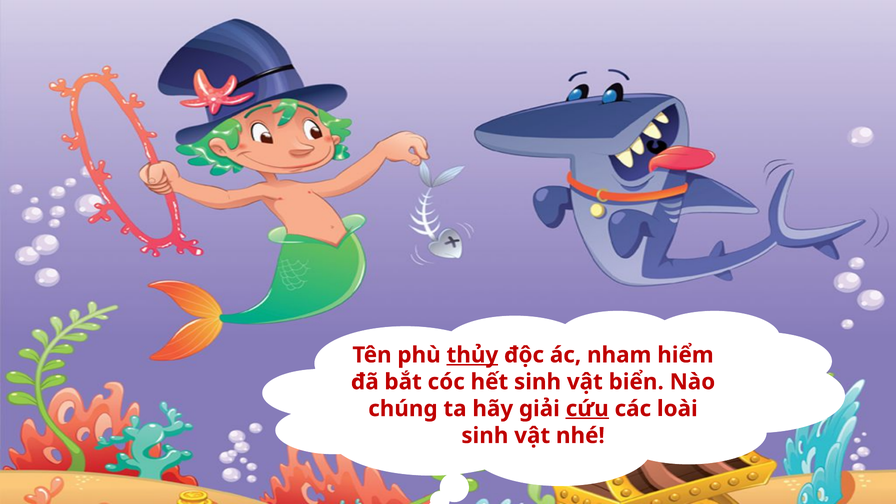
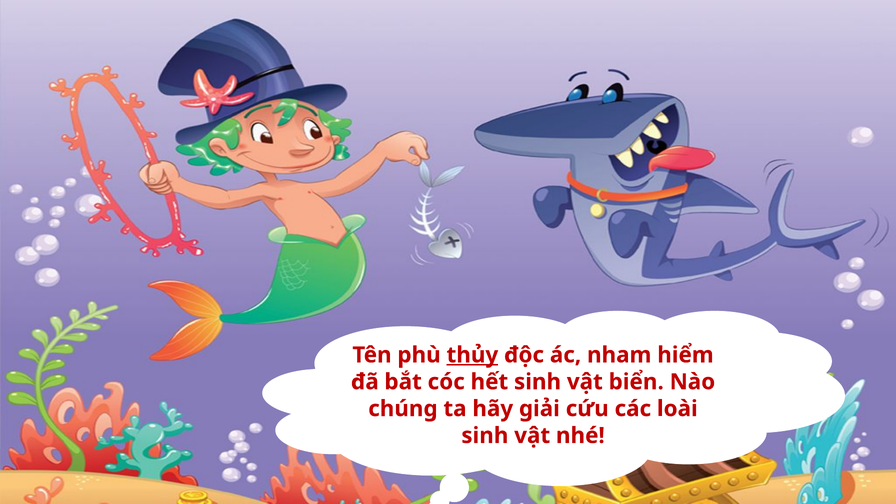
cứu underline: present -> none (587, 409)
